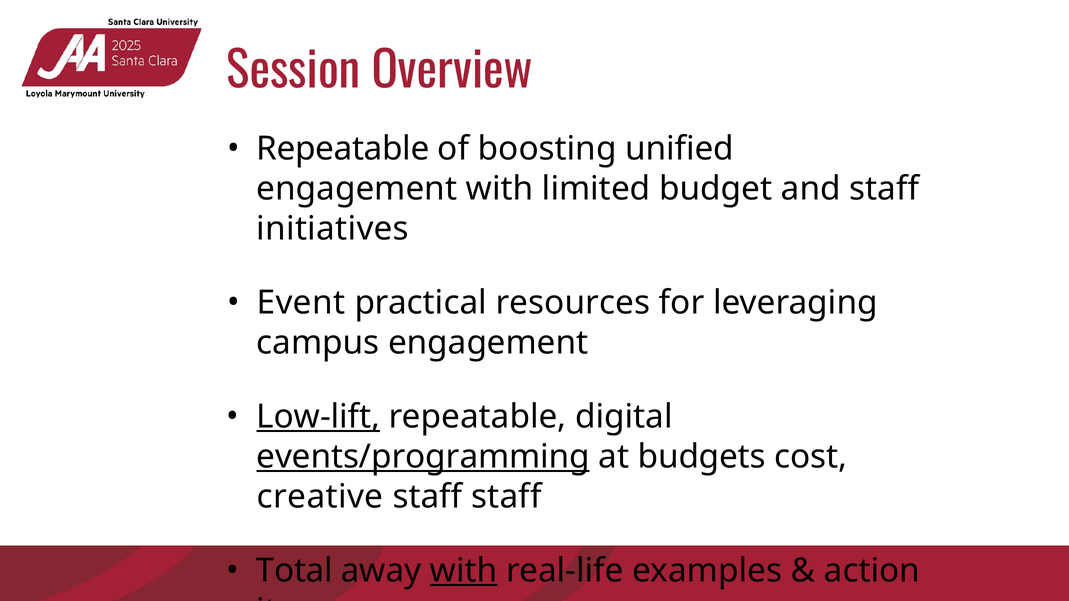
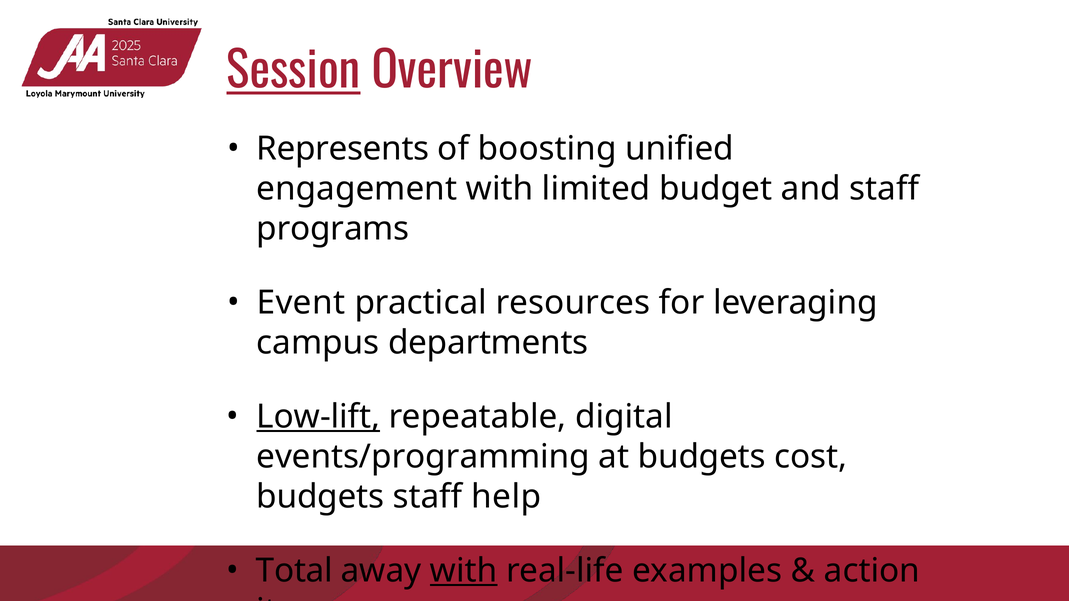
Session underline: none -> present (293, 72)
Repeatable: Repeatable -> Represents (343, 149)
initiatives: initiatives -> programs (333, 229)
campus engagement: engagement -> departments (488, 343)
events/programming underline: present -> none (423, 457)
creative: creative -> budgets (320, 497)
staff staff: staff -> help (506, 497)
